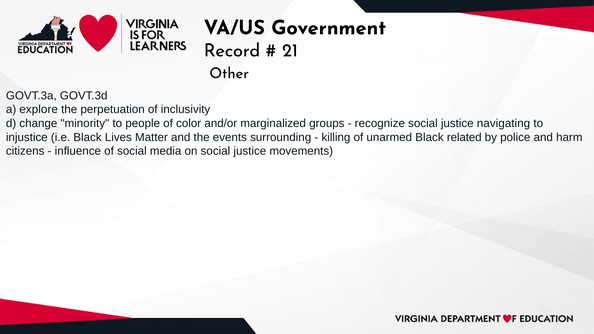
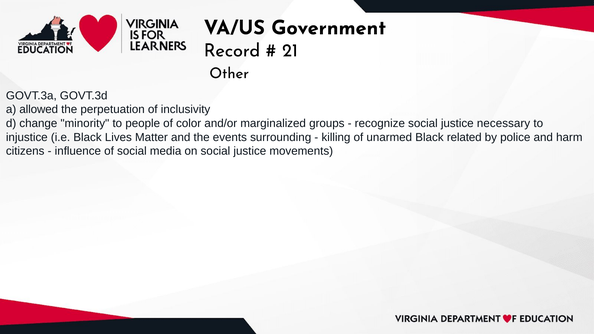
explore: explore -> allowed (39, 110)
navigating: navigating -> necessary (504, 123)
